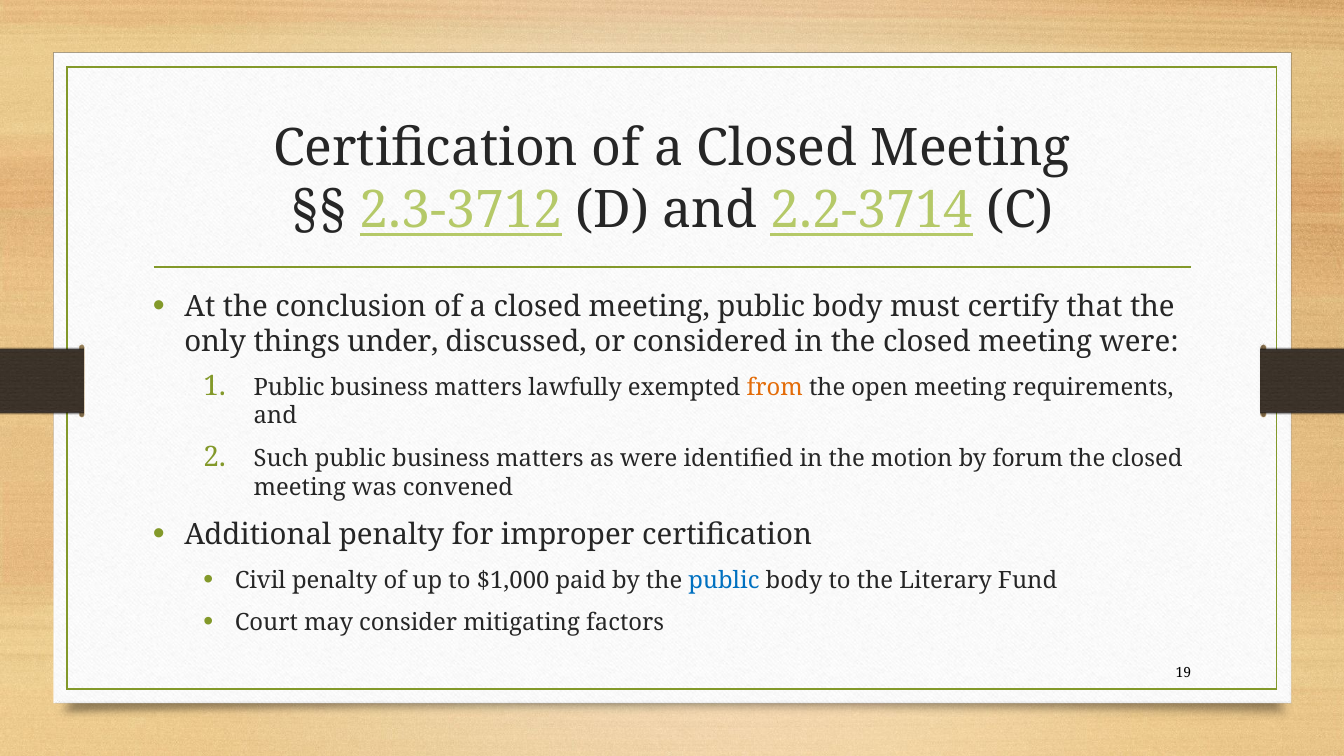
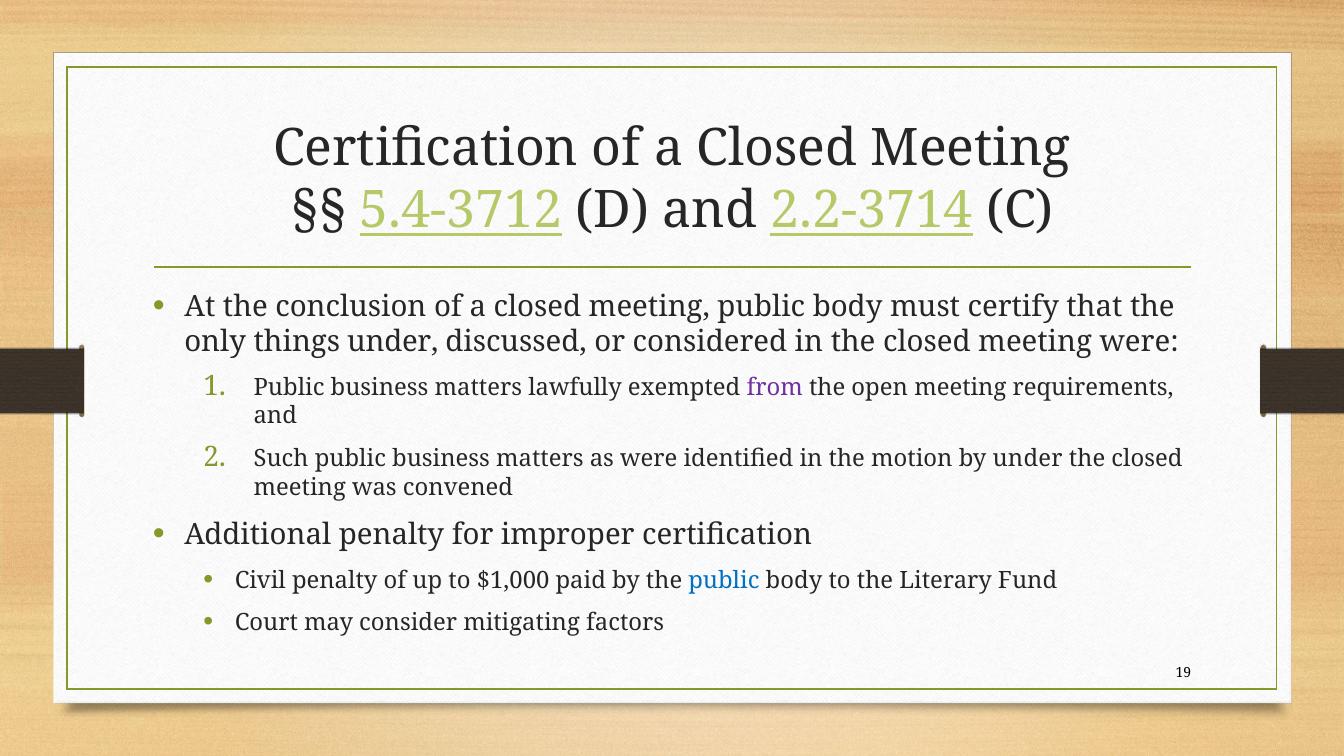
2.3-3712: 2.3-3712 -> 5.4-3712 (461, 211)
from colour: orange -> purple (775, 387)
by forum: forum -> under (1028, 459)
